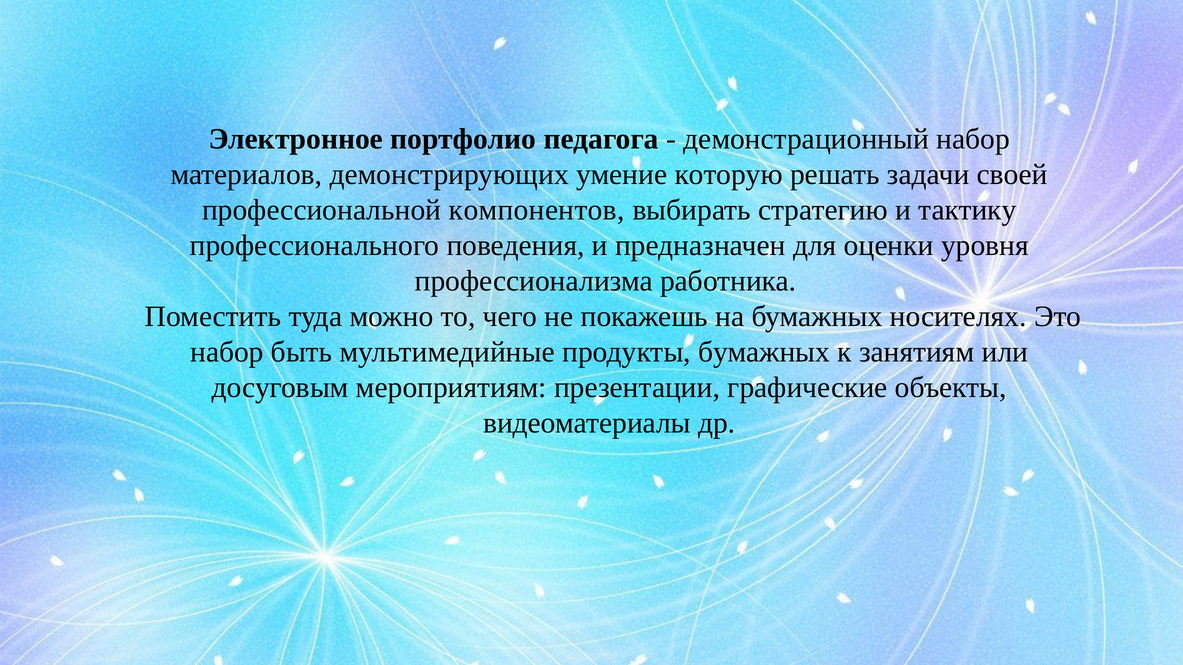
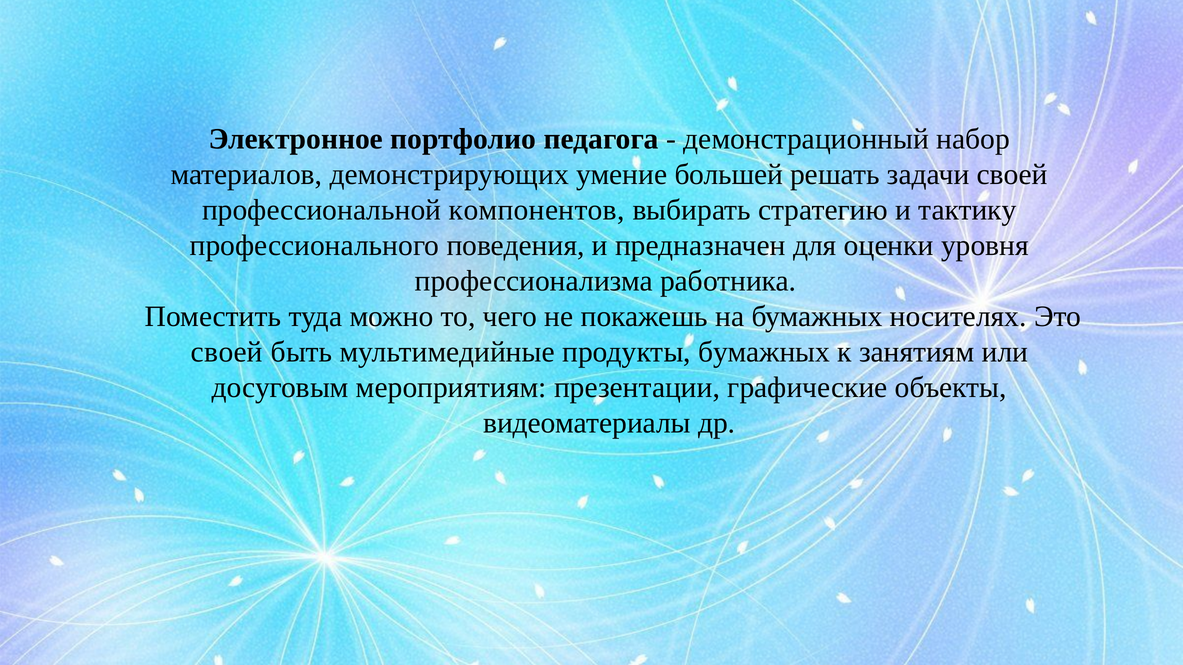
которую: которую -> большей (729, 175)
набор: набор -> своей (227, 352)
